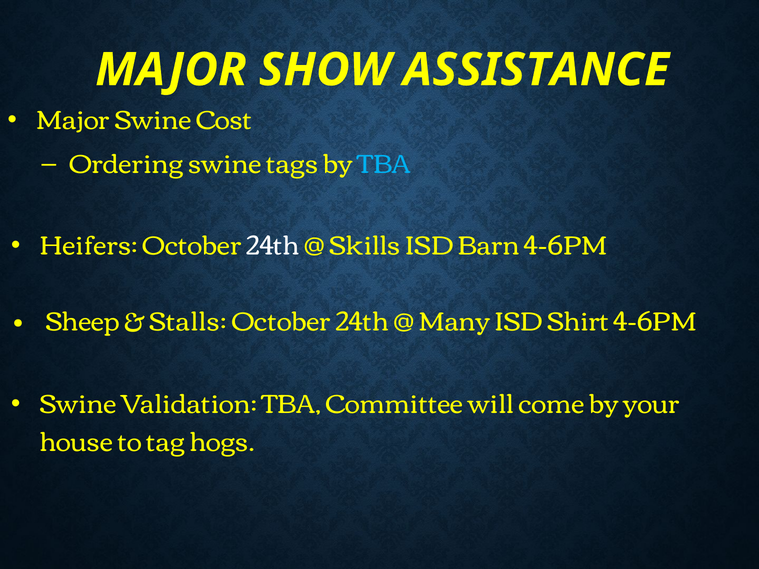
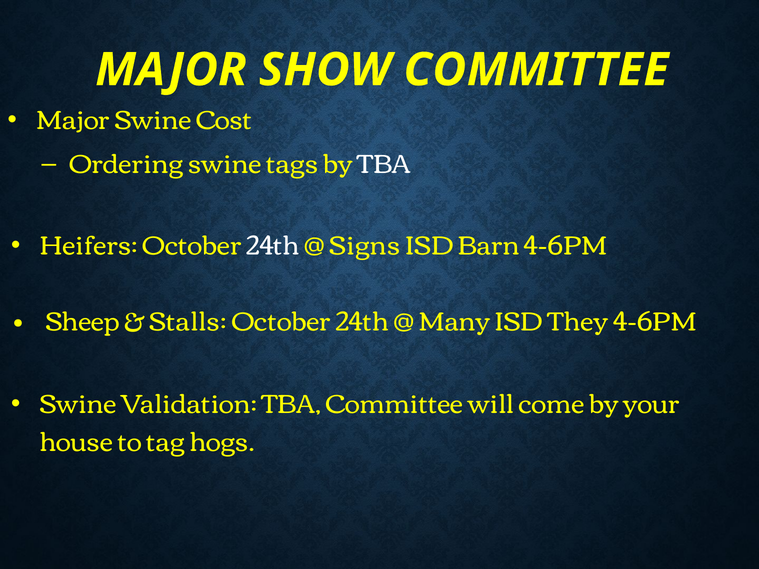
SHOW ASSISTANCE: ASSISTANCE -> COMMITTEE (536, 70)
TBA colour: light blue -> white (384, 165)
Skills: Skills -> Signs (365, 246)
Shirt: Shirt -> They (578, 322)
